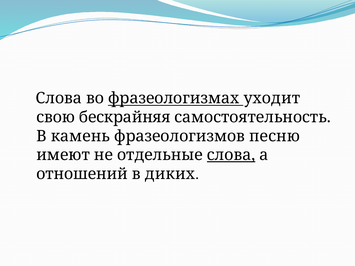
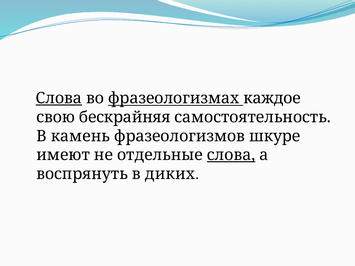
Слова underline: none -> present (59, 98)
уходит: уходит -> каждое (272, 98)
песню: песню -> шкуре (275, 136)
отношений: отношений -> воспрянуть (82, 174)
